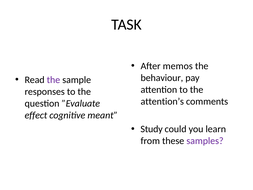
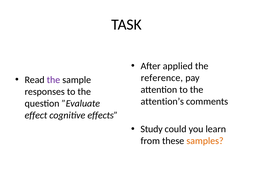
memos: memos -> applied (178, 66)
behaviour: behaviour -> reference (162, 78)
meant: meant -> effects (103, 115)
samples colour: purple -> orange (205, 141)
